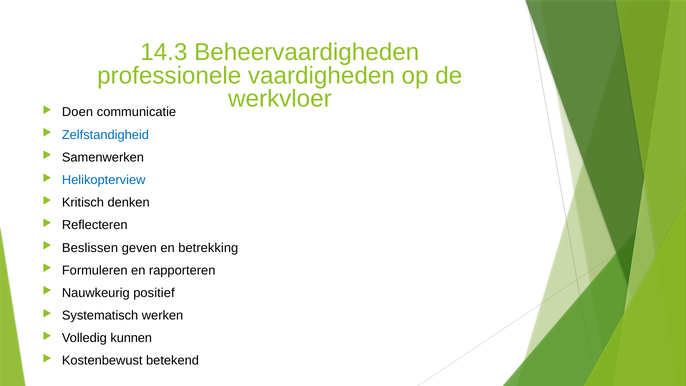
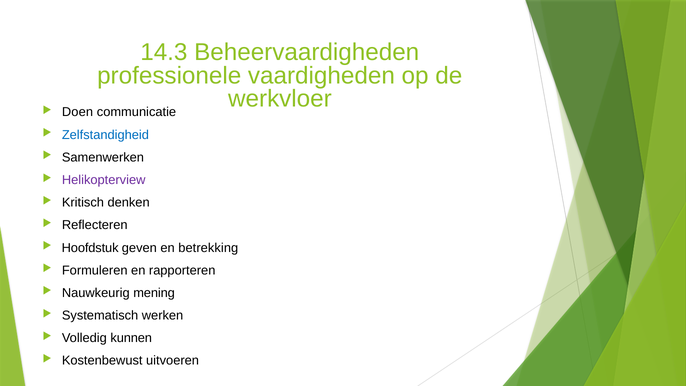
Helikopterview colour: blue -> purple (104, 180)
Beslissen: Beslissen -> Hoofdstuk (90, 248)
positief: positief -> mening (154, 293)
betekend: betekend -> uitvoeren (173, 361)
